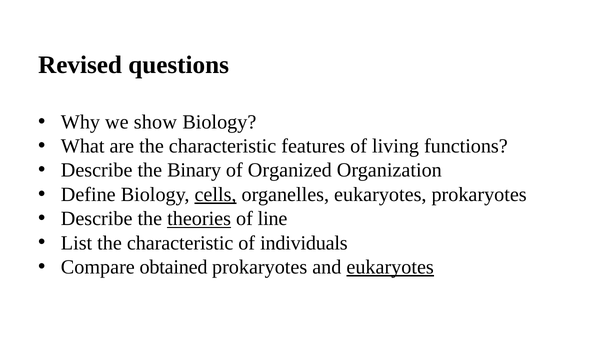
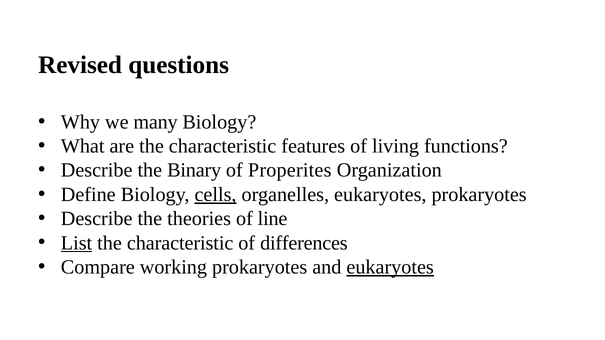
show: show -> many (156, 122)
Organized: Organized -> Properites (290, 171)
theories underline: present -> none (199, 219)
List underline: none -> present (77, 243)
individuals: individuals -> differences (304, 243)
obtained: obtained -> working (173, 267)
